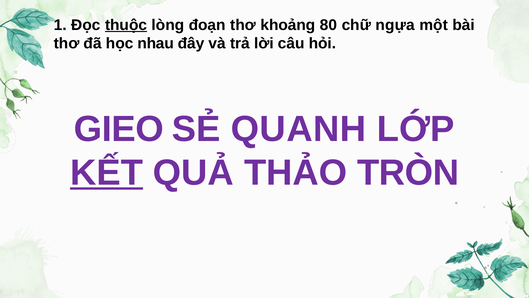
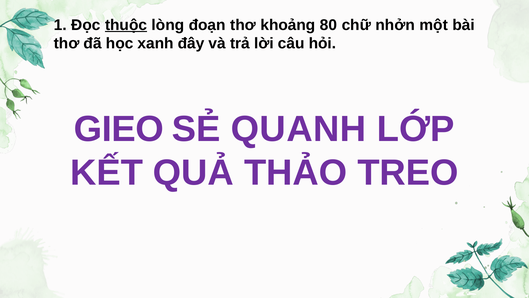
ngựa: ngựa -> nhởn (395, 25)
nhau: nhau -> xanh (156, 44)
KẾT underline: present -> none (106, 173)
TRÒN: TRÒN -> TREO (408, 173)
